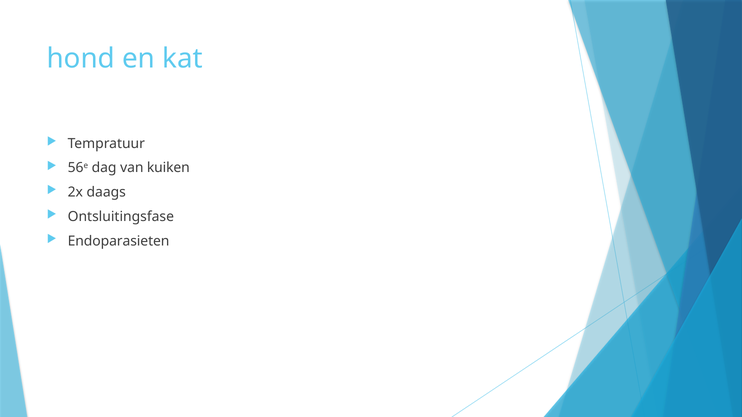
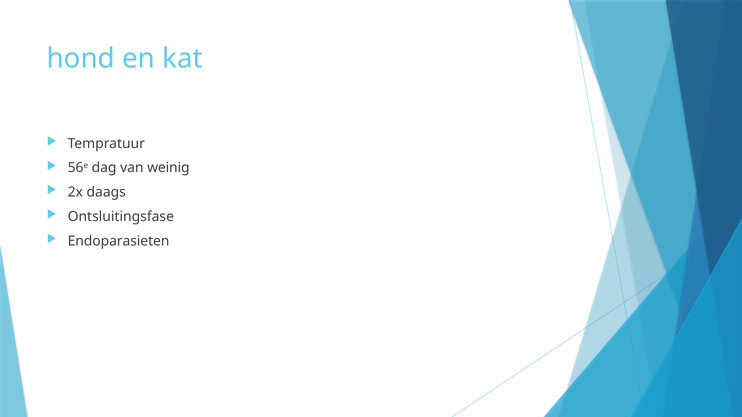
kuiken: kuiken -> weinig (168, 168)
